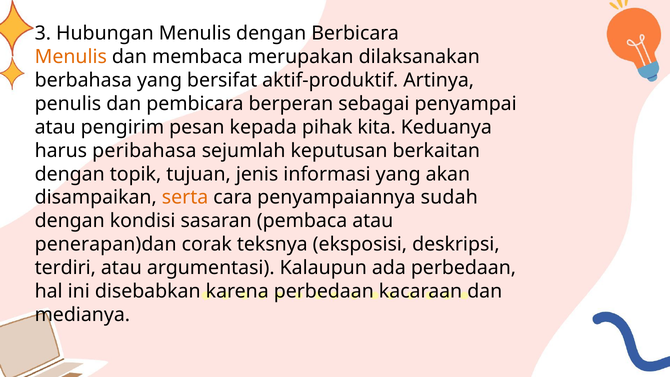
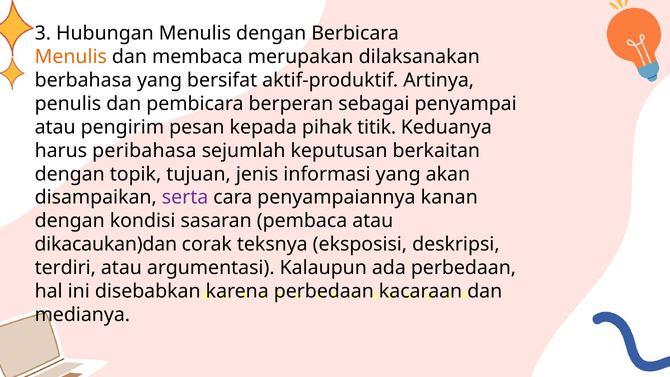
kita: kita -> titik (377, 127)
serta colour: orange -> purple (185, 197)
sudah: sudah -> kanan (449, 197)
penerapan)dan: penerapan)dan -> dikacaukan)dan (106, 244)
